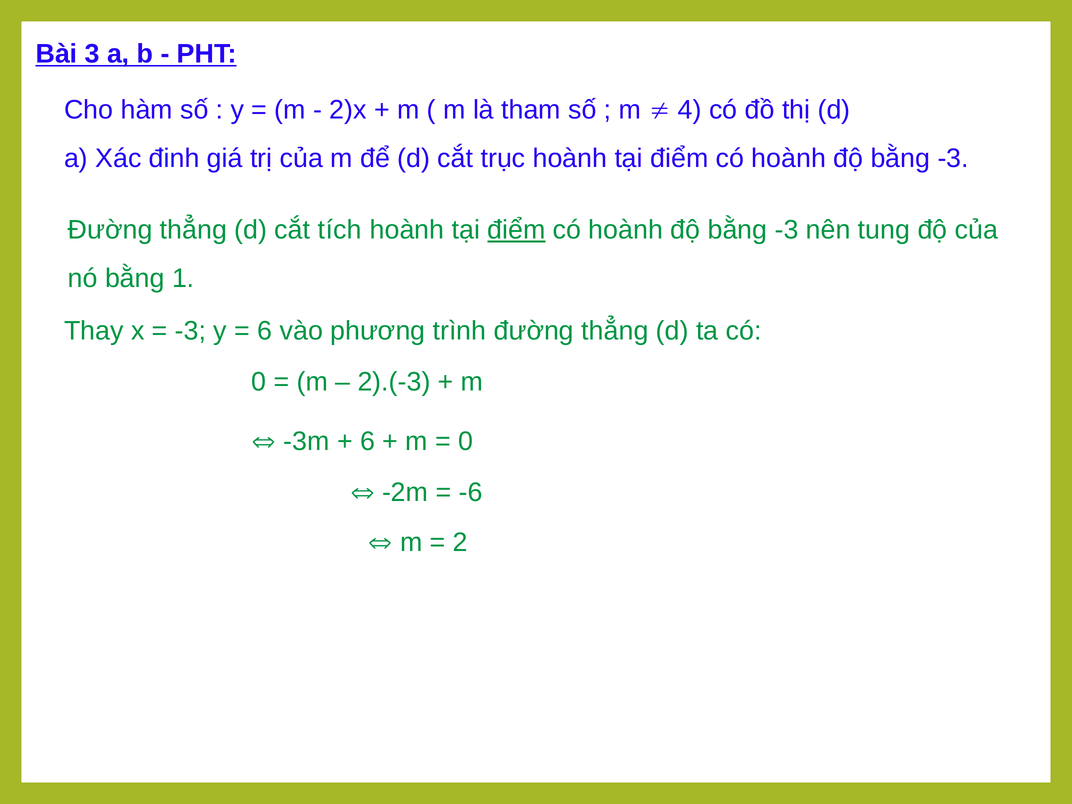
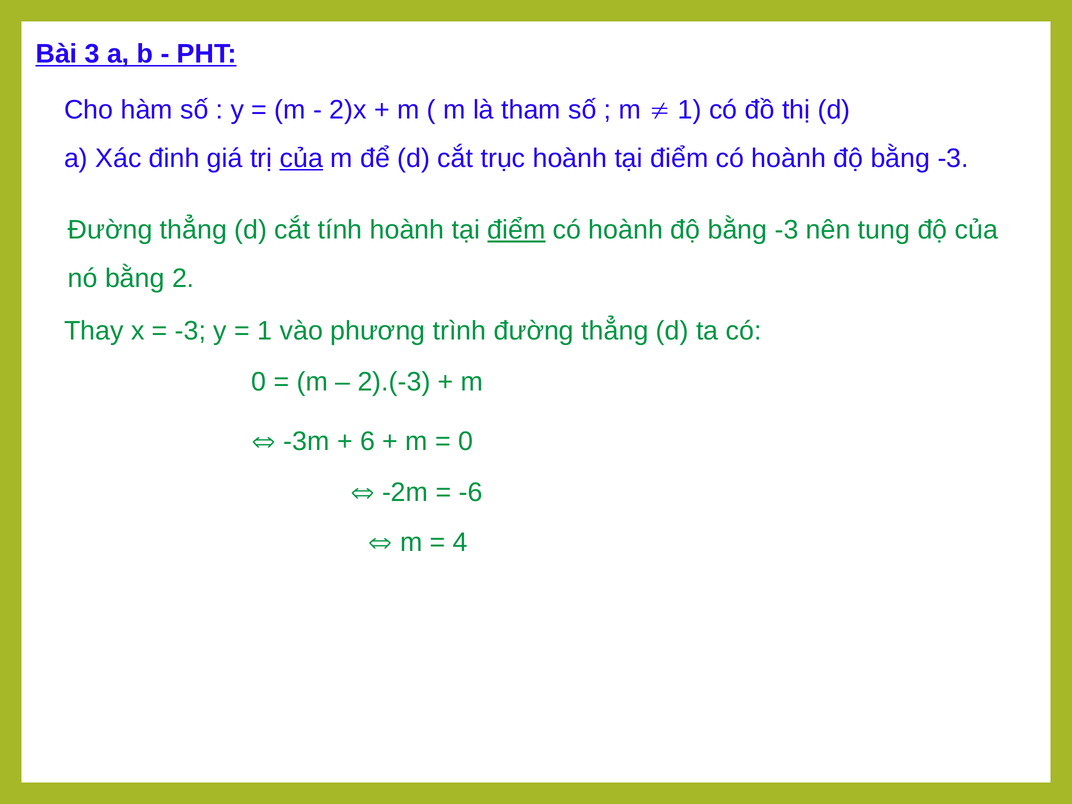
4: 4 -> 1 (690, 110)
của underline: none -> present (301, 158)
tích: tích -> tính (340, 230)
1: 1 -> 2 (183, 278)
6: 6 -> 1 (265, 331)
2: 2 -> 4 (460, 542)
